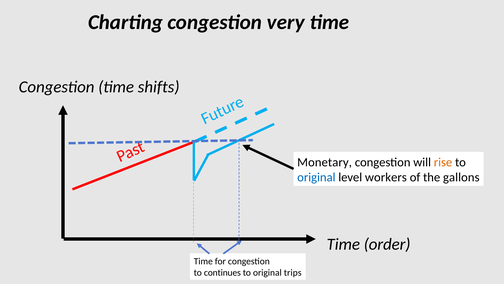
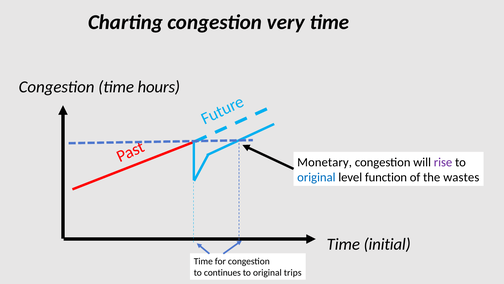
shifts: shifts -> hours (159, 87)
rise colour: orange -> purple (443, 162)
workers: workers -> function (386, 177)
gallons: gallons -> wastes (461, 177)
order: order -> initial (387, 244)
